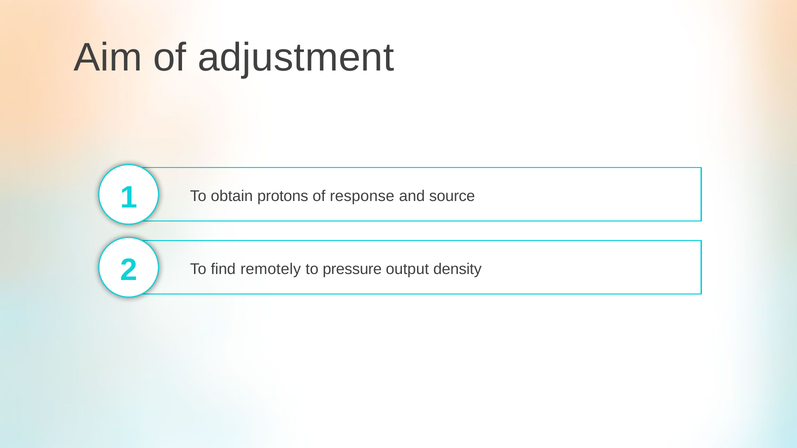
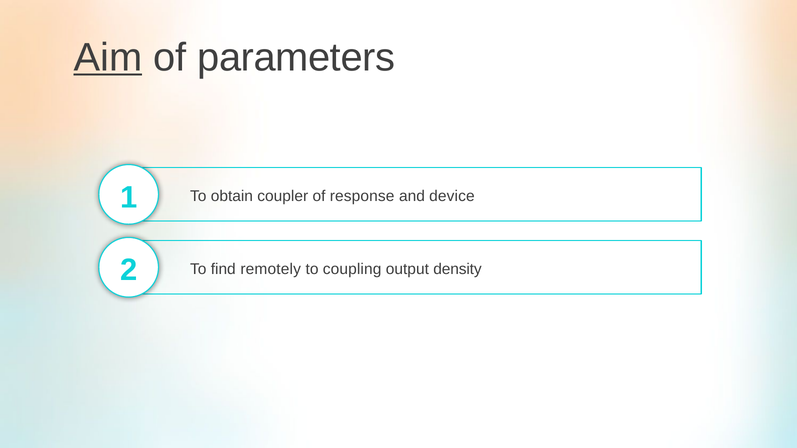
Aim underline: none -> present (108, 57)
adjustment: adjustment -> parameters (296, 57)
protons: protons -> coupler (283, 196)
source: source -> device (452, 196)
pressure: pressure -> coupling (352, 269)
